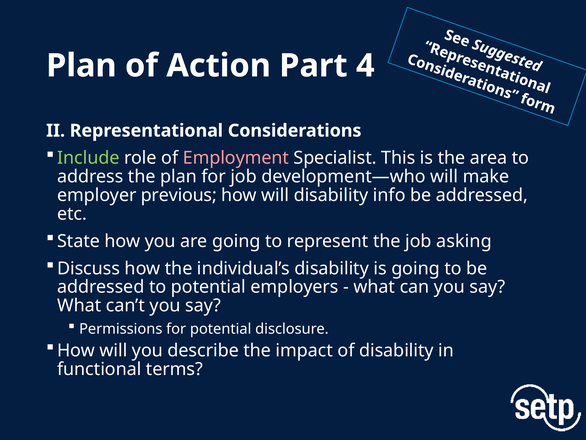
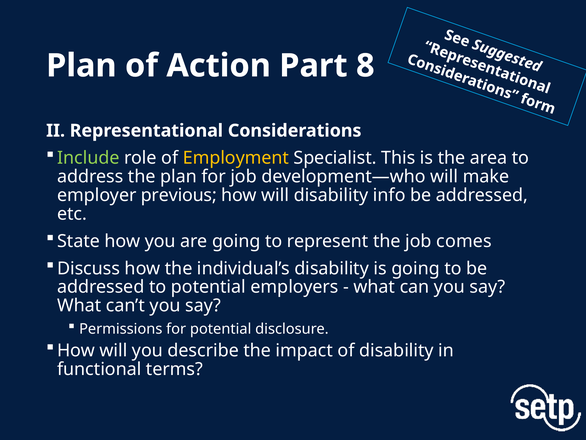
4: 4 -> 8 (365, 66)
Employment colour: pink -> yellow (236, 158)
asking: asking -> comes (464, 241)
